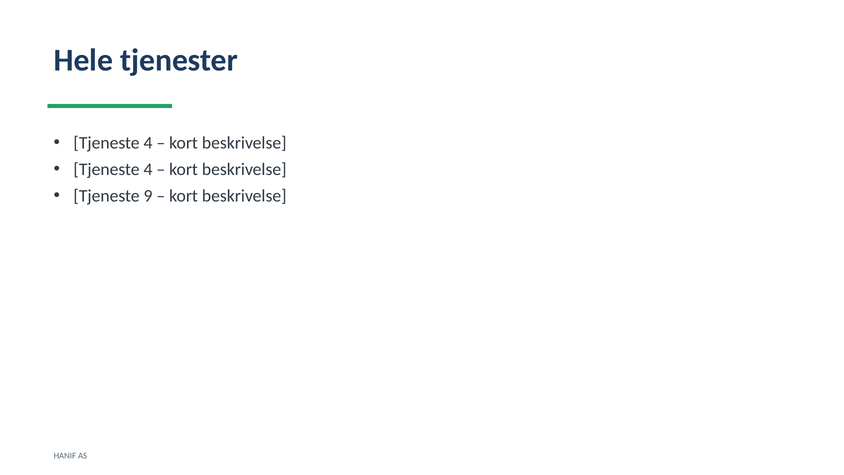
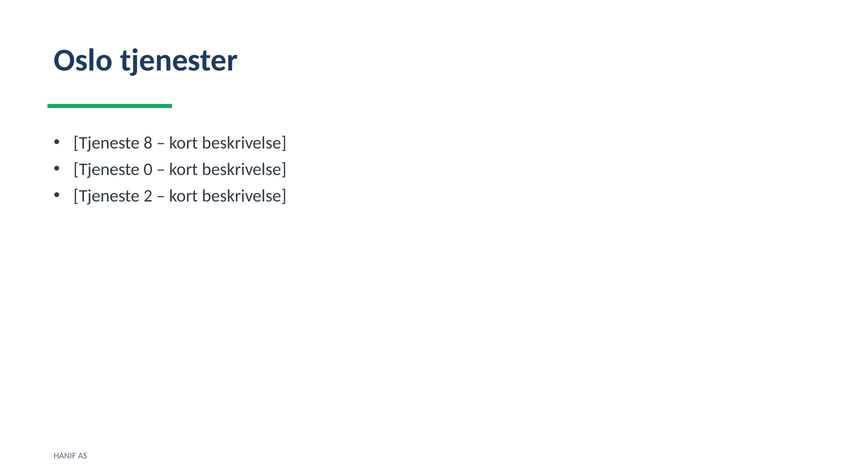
Hele: Hele -> Oslo (83, 60)
4: 4 -> 8 (148, 143)
4: 4 -> 0 (148, 169)
9: 9 -> 2 (148, 196)
